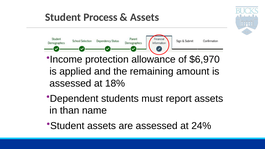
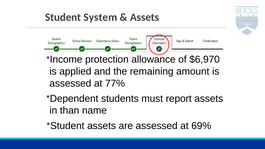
Process: Process -> System (100, 17)
18%: 18% -> 77% (115, 83)
24%: 24% -> 69% (201, 126)
